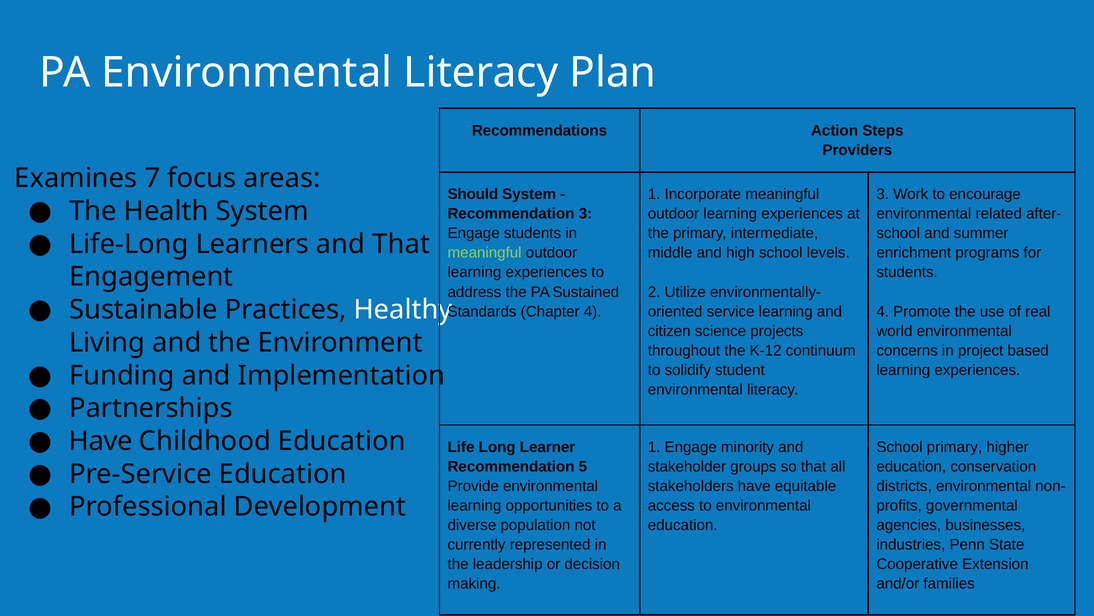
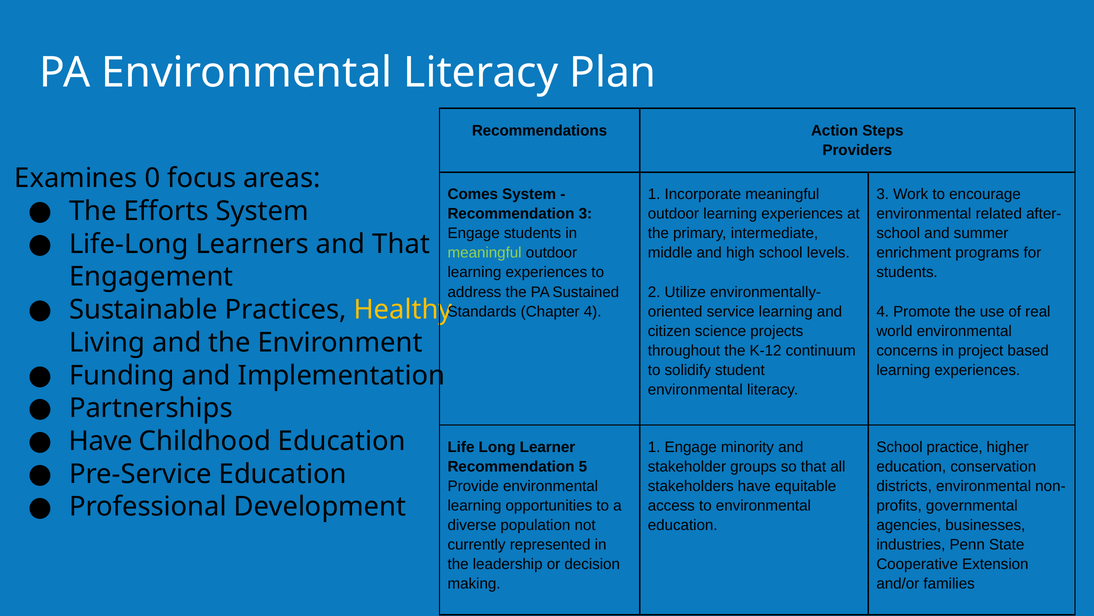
7: 7 -> 0 (152, 178)
Should: Should -> Comes (473, 194)
Health: Health -> Efforts (166, 211)
Healthy colour: white -> yellow (403, 309)
School primary: primary -> practice (955, 447)
